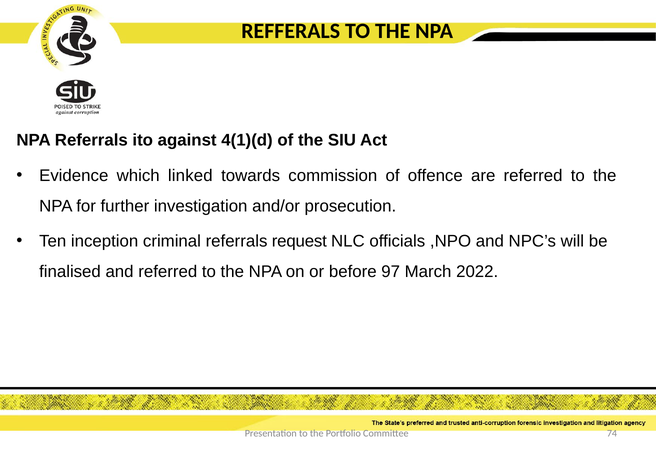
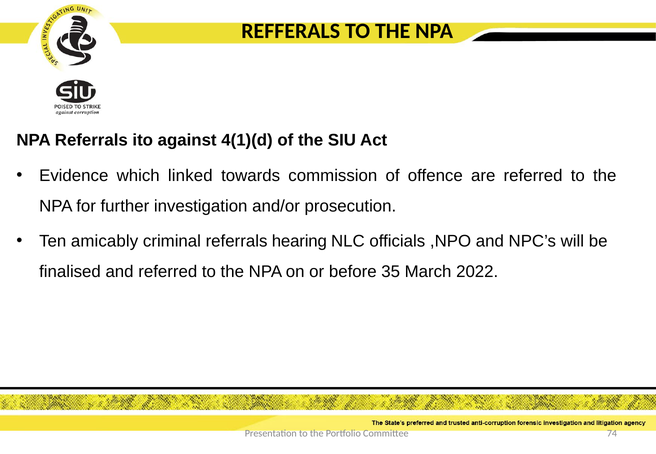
inception: inception -> amicably (105, 241)
request: request -> hearing (299, 241)
97: 97 -> 35 (391, 272)
